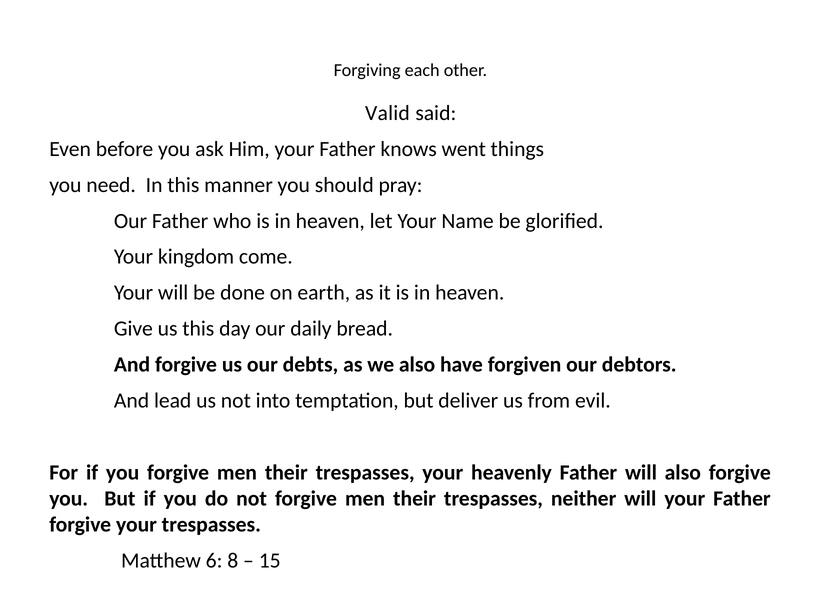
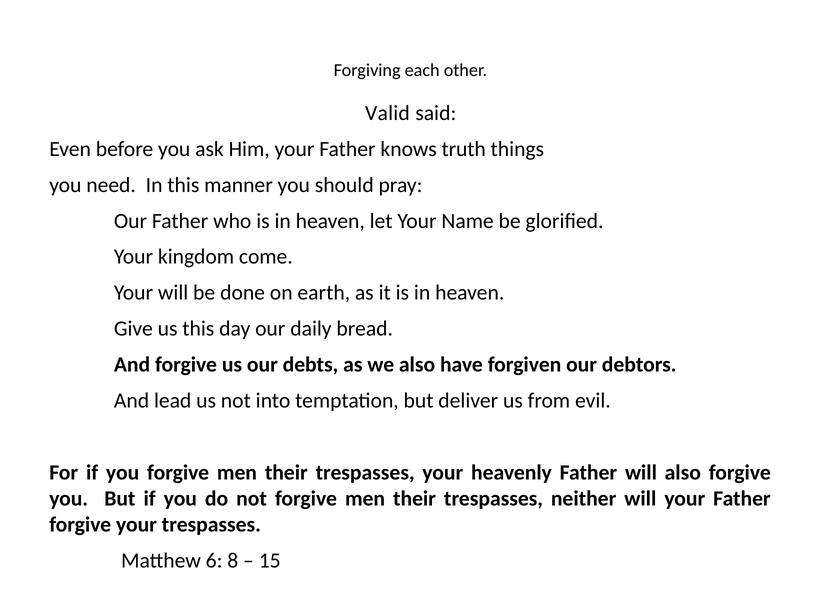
went: went -> truth (464, 149)
